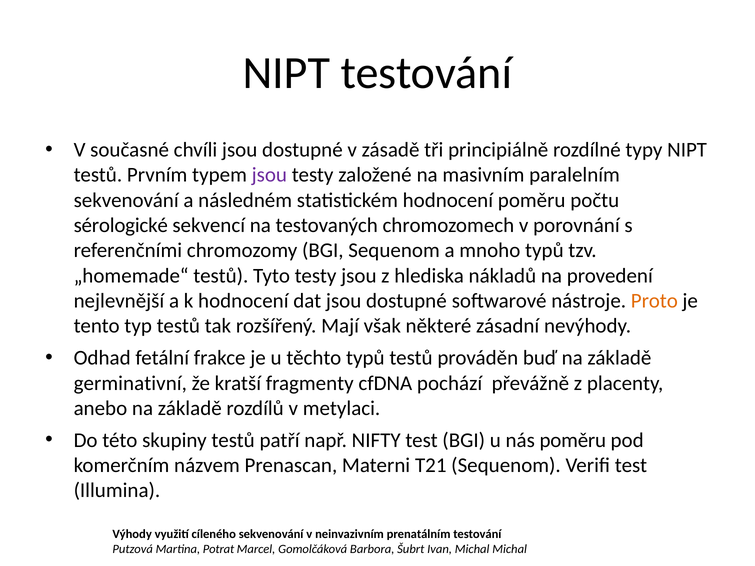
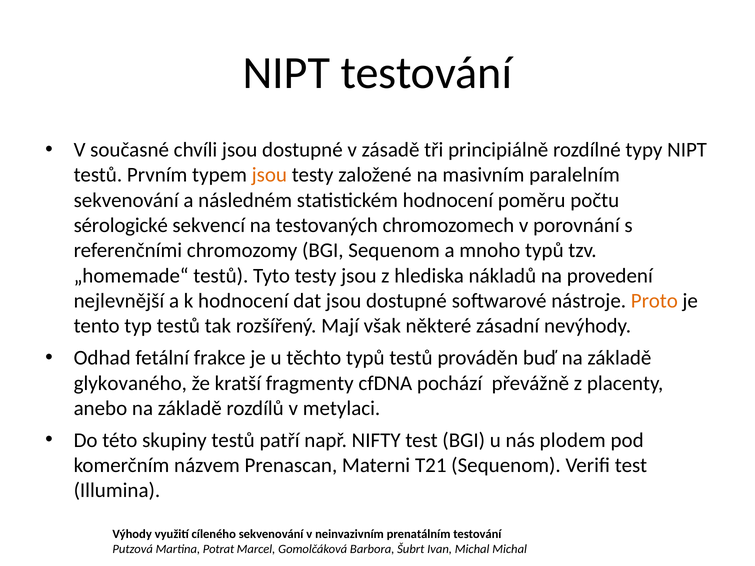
jsou colour: purple -> orange (269, 175)
germinativní: germinativní -> glykovaného (130, 383)
nás poměru: poměru -> plodem (573, 440)
